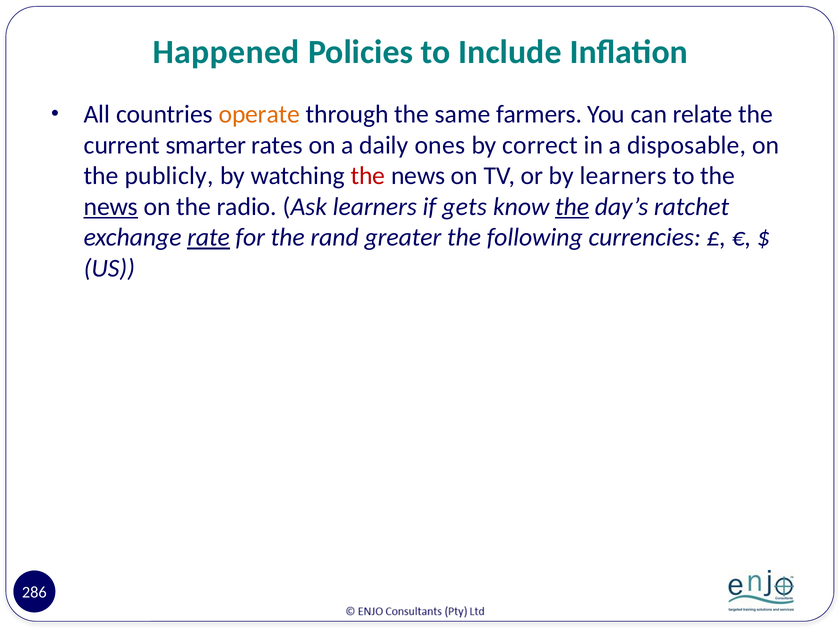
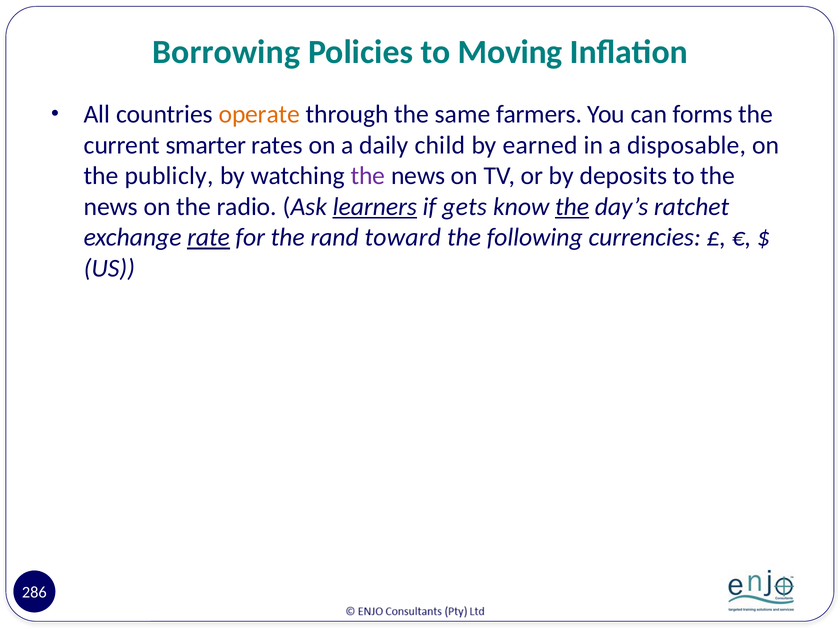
Happened: Happened -> Borrowing (226, 52)
Include: Include -> Moving (510, 52)
relate: relate -> forms (703, 114)
ones: ones -> child (440, 145)
correct: correct -> earned (540, 145)
the colour: red -> purple (368, 176)
by learners: learners -> deposits (623, 176)
news underline: present -> none (111, 207)
learners underline: none -> present (375, 207)
greater: greater -> toward (403, 237)
